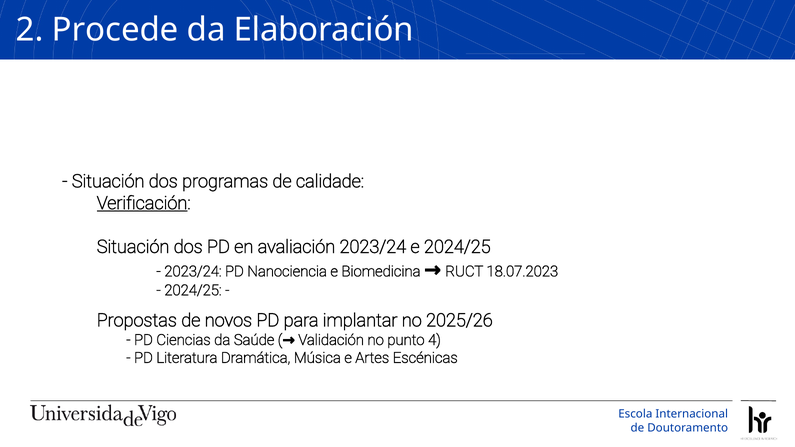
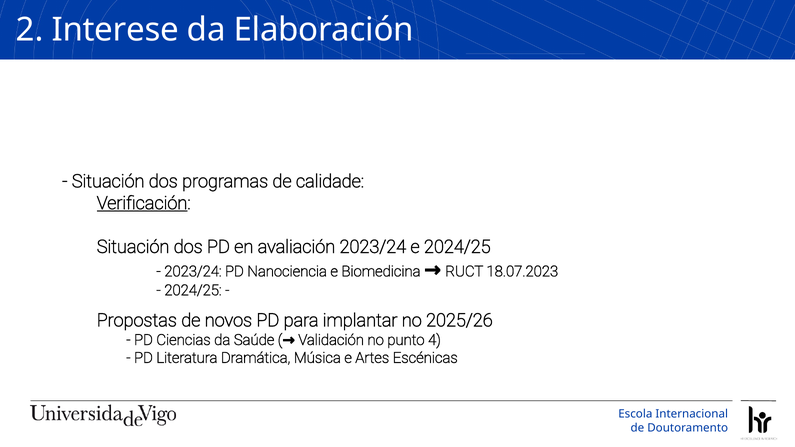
Procede: Procede -> Interese (115, 30)
